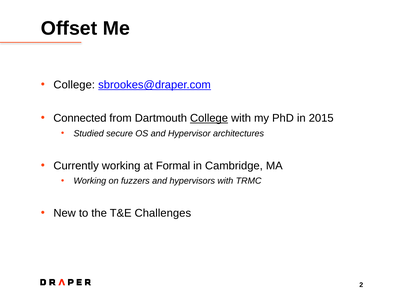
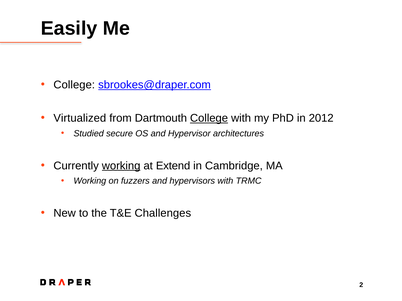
Offset: Offset -> Easily (69, 29)
Connected: Connected -> Virtualized (80, 118)
2015: 2015 -> 2012 (321, 118)
working underline: none -> present (121, 166)
Formal: Formal -> Extend (173, 166)
